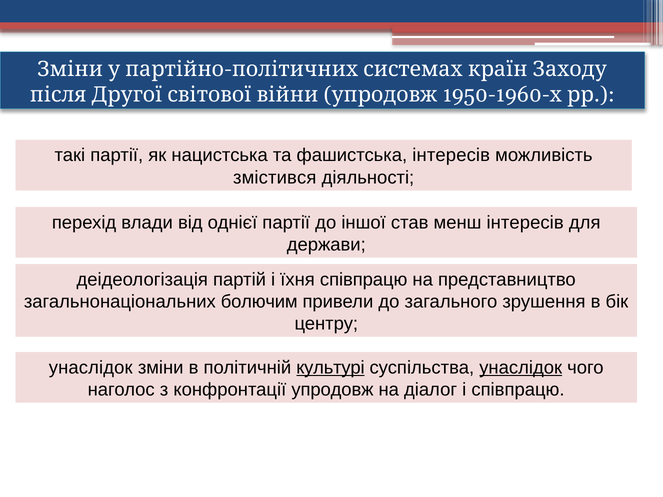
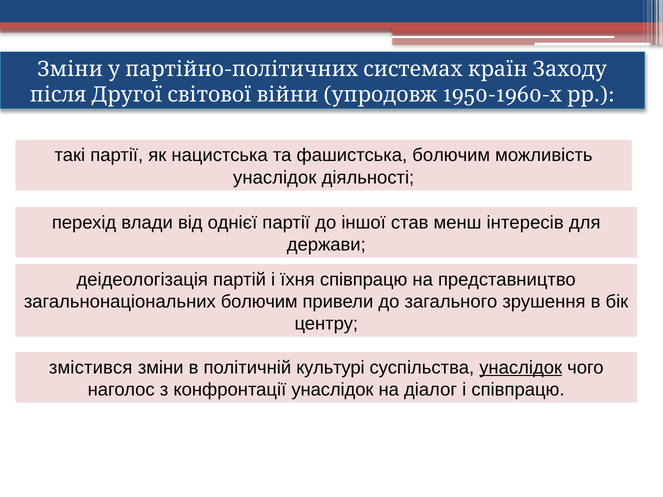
фашистська інтересів: інтересів -> болючим (451, 155)
змістився: змістився -> унаслідок (275, 178)
унаслідок: унаслідок -> змістився (91, 368)
культурі underline: present -> none (330, 368)
конфронтації упродовж: упродовж -> унаслідок (332, 390)
